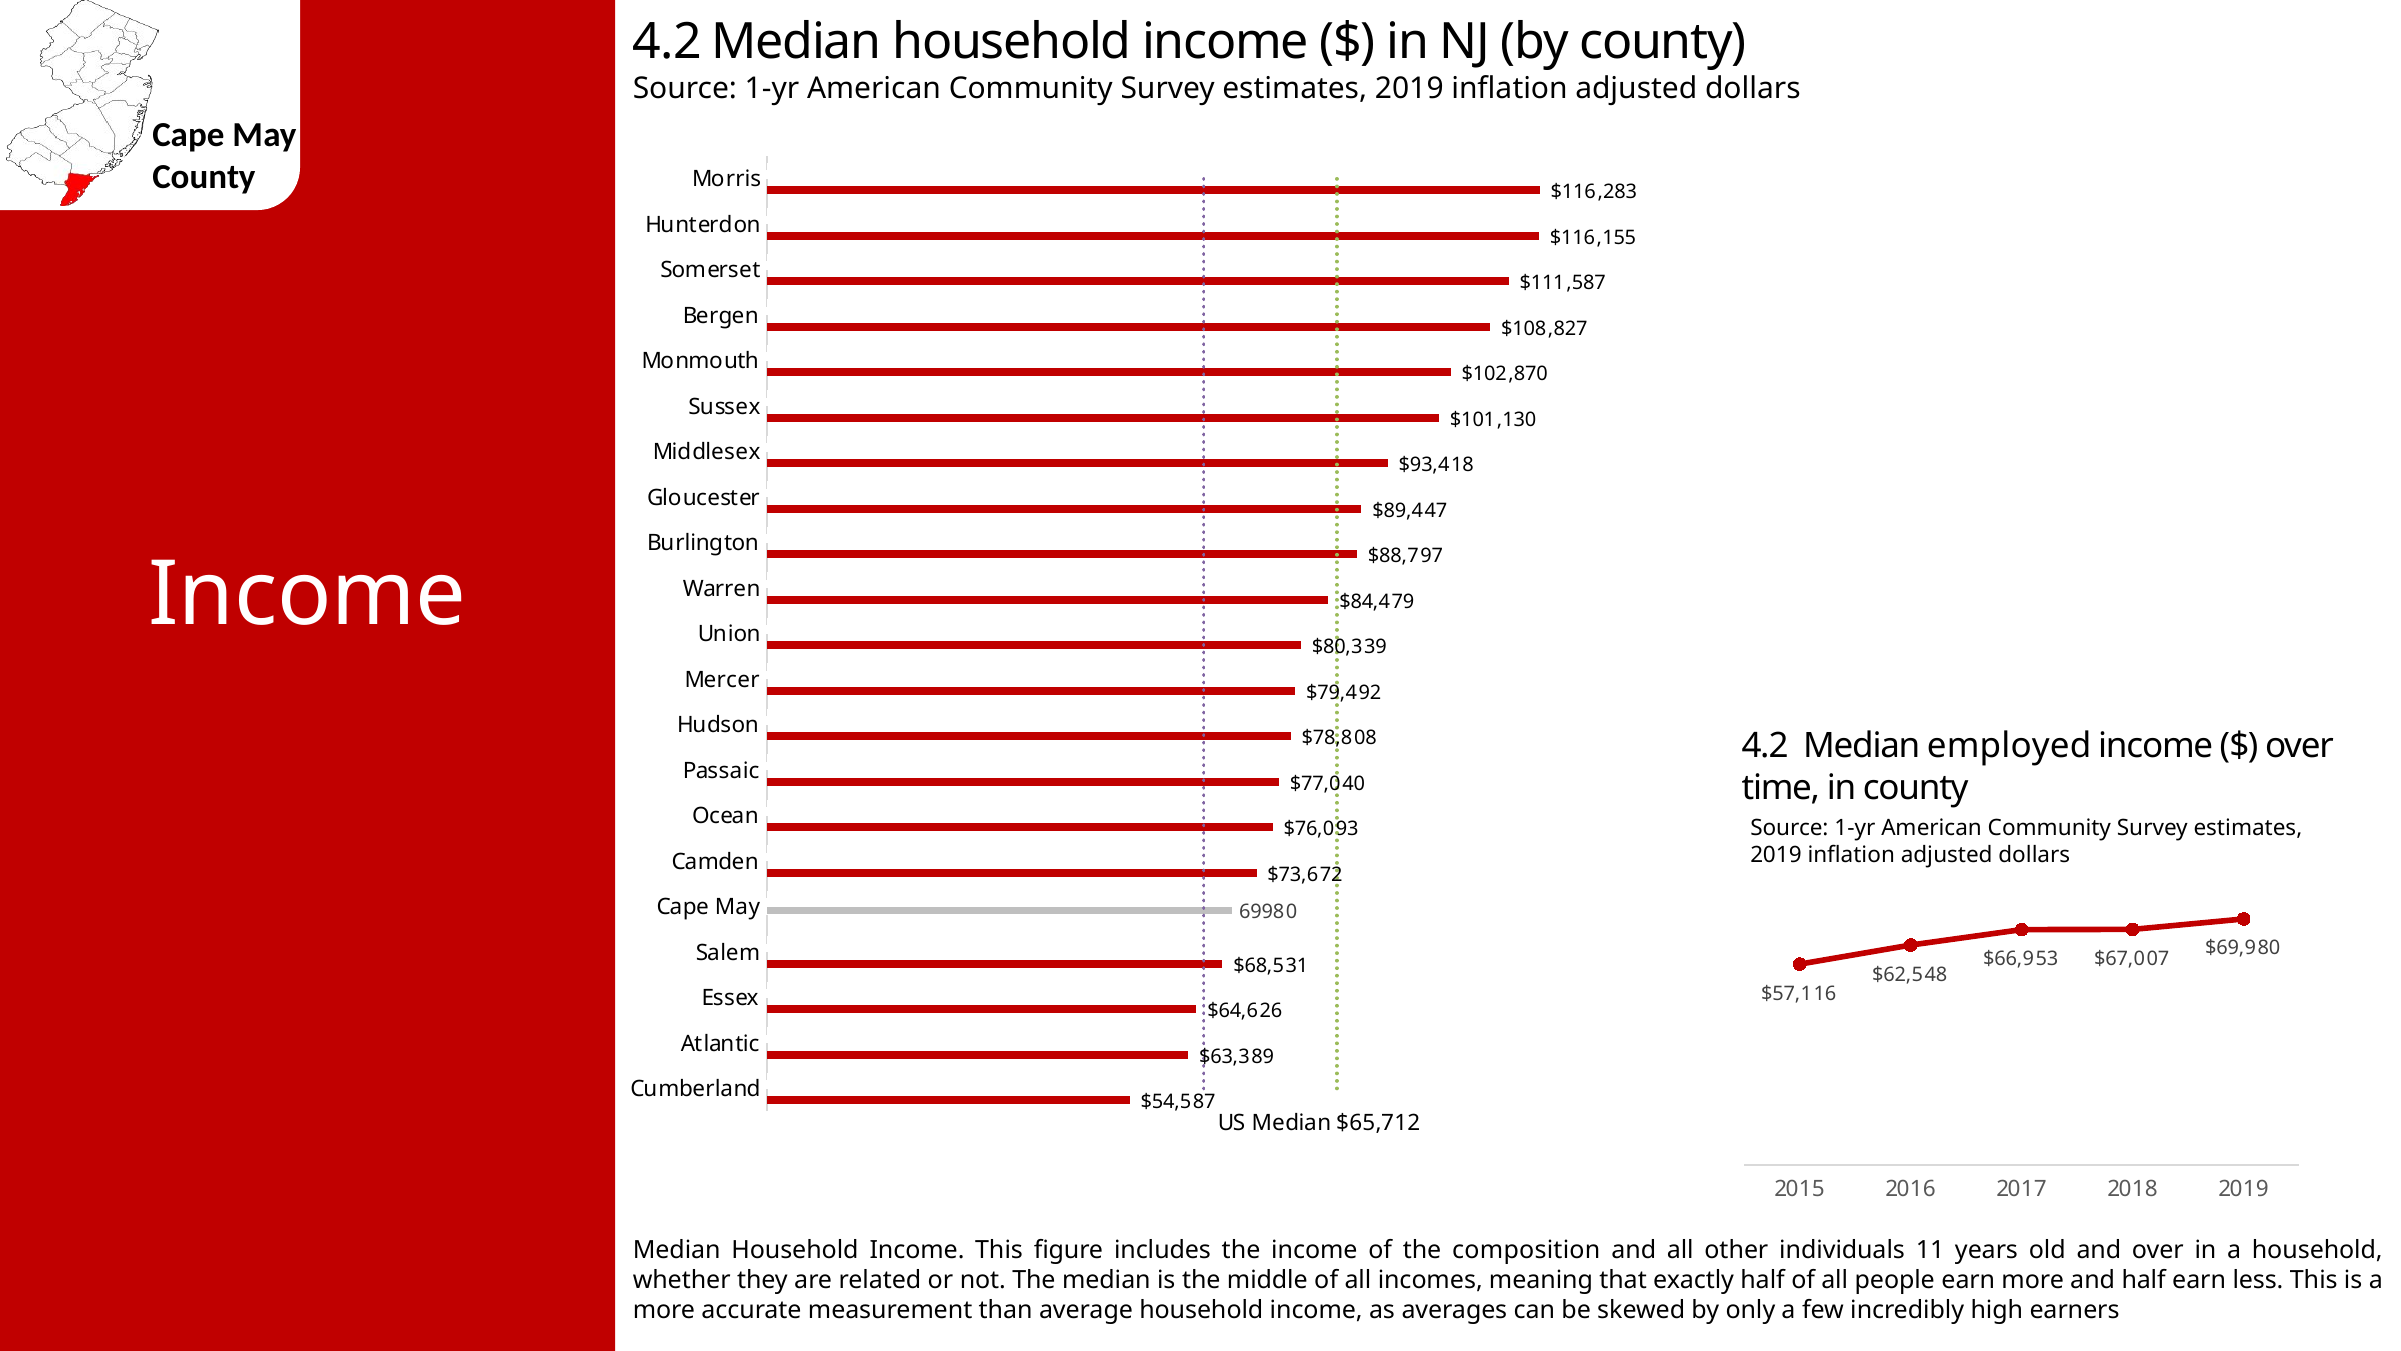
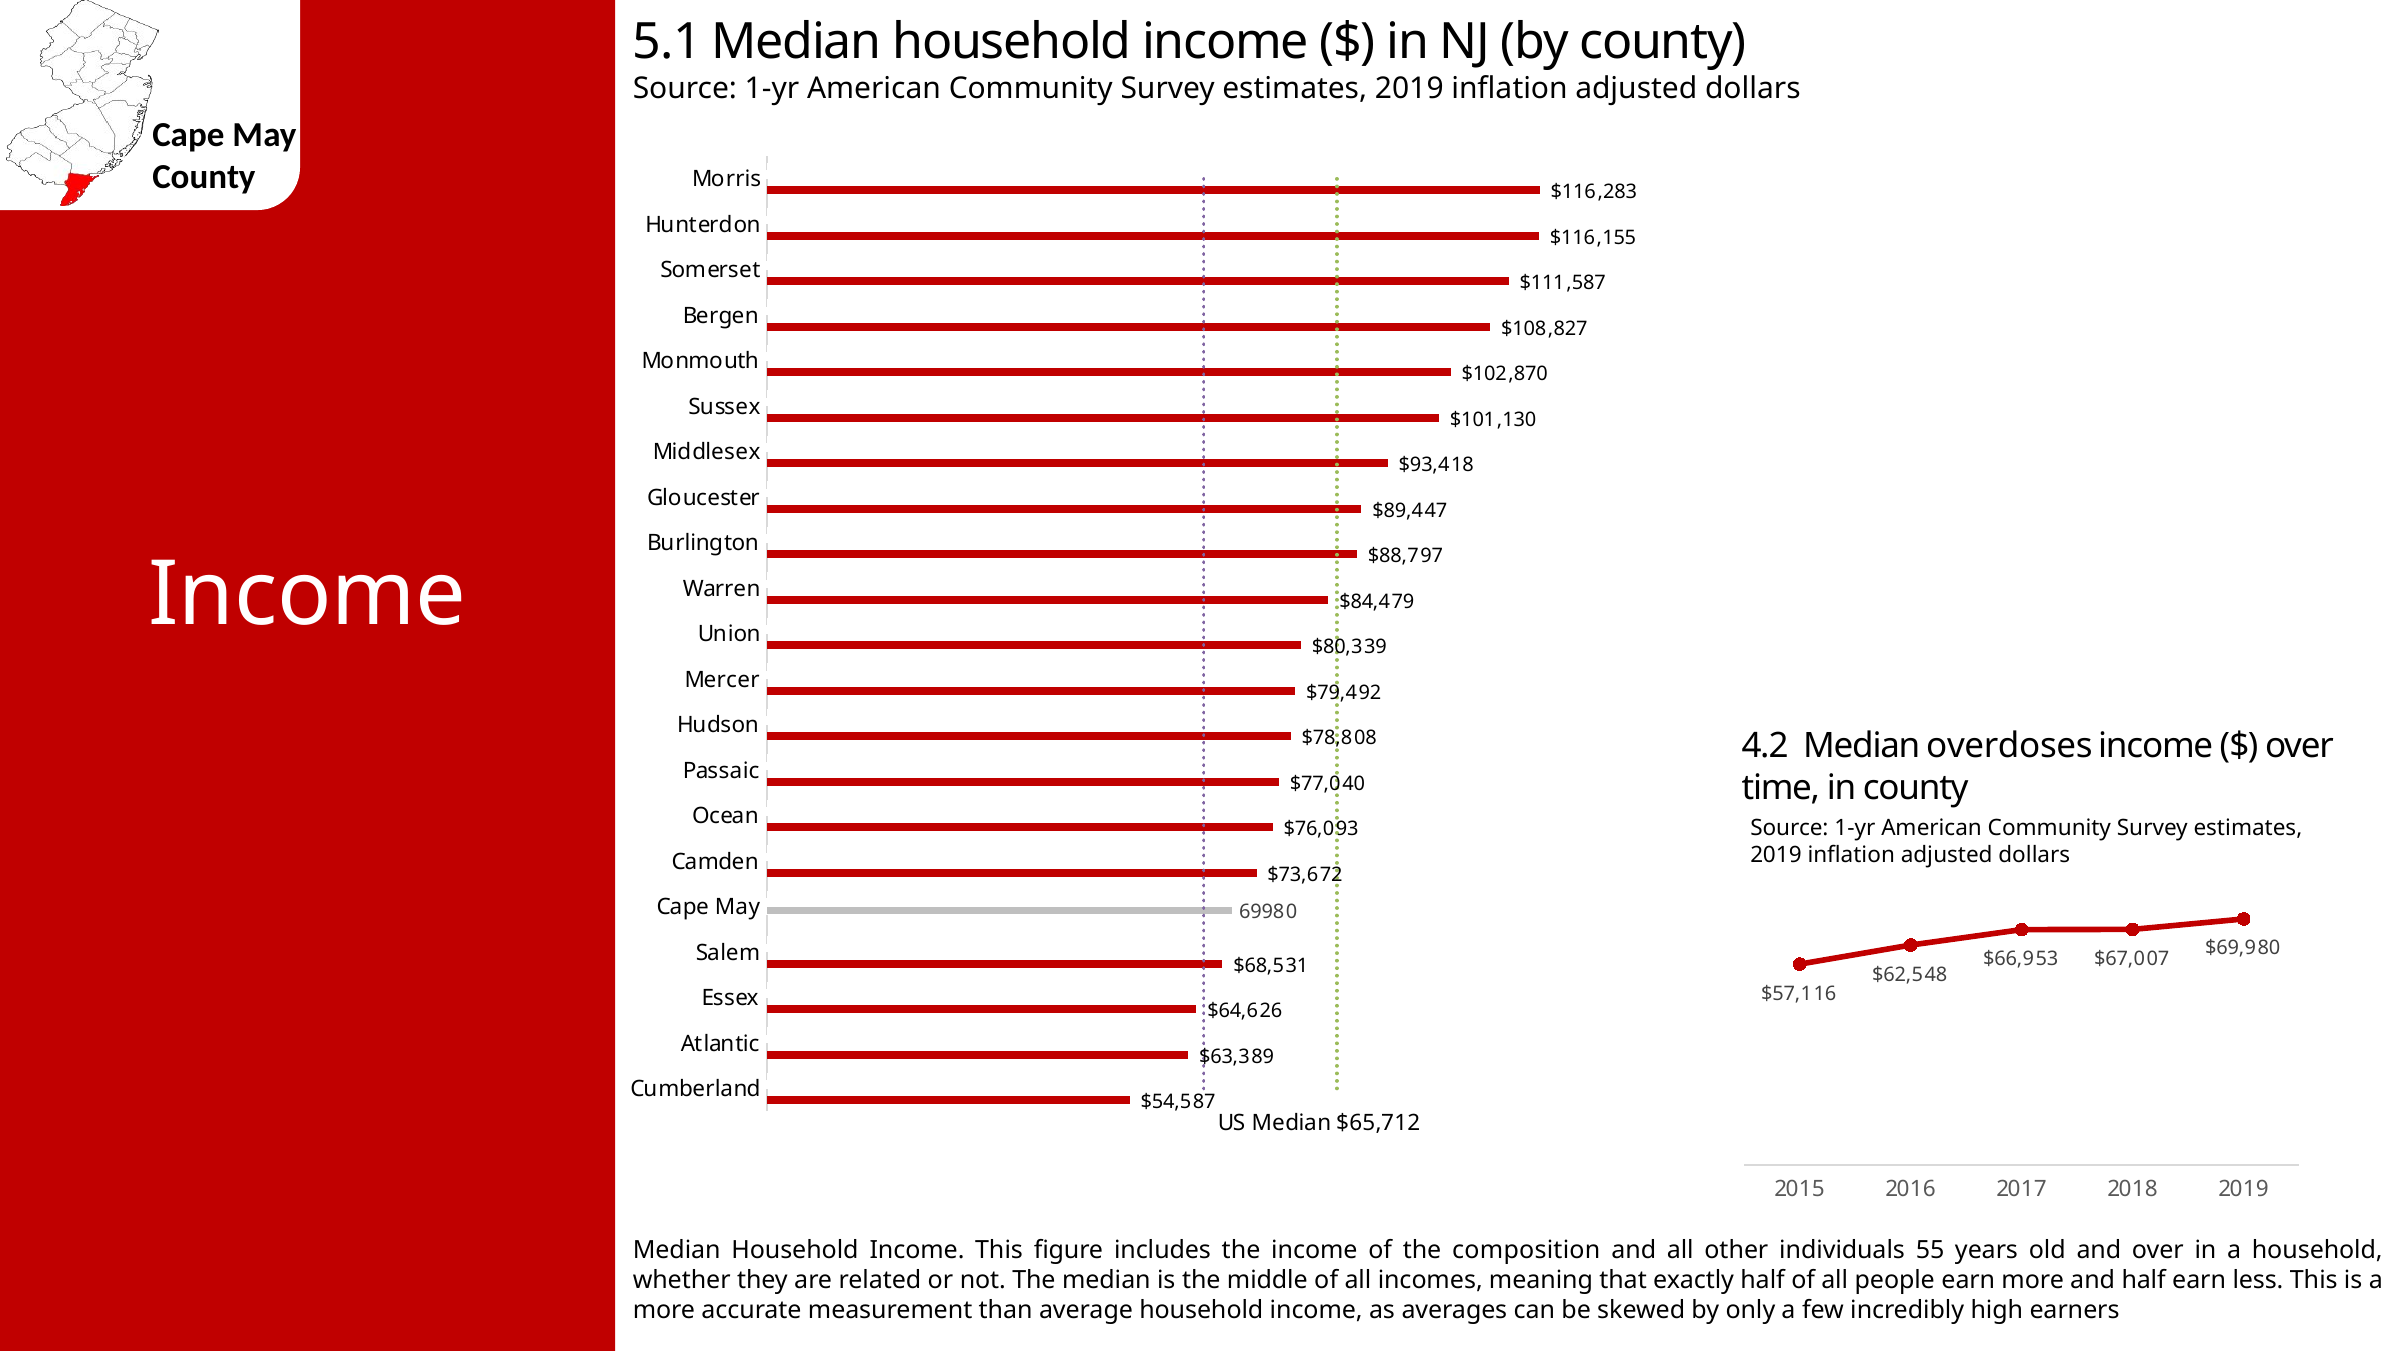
4.2: 4.2 -> 5.1 (667, 42)
employed: employed -> overdoses (2009, 745)
11: 11 -> 55 (1930, 1250)
